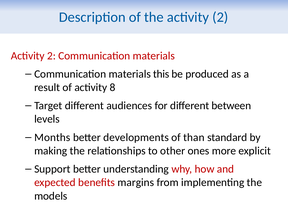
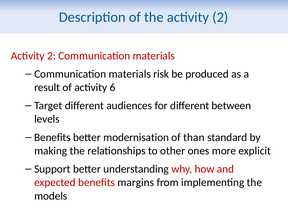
this: this -> risk (161, 74)
8: 8 -> 6 (113, 87)
Months: Months -> Benefits (52, 137)
developments: developments -> modernisation (136, 137)
